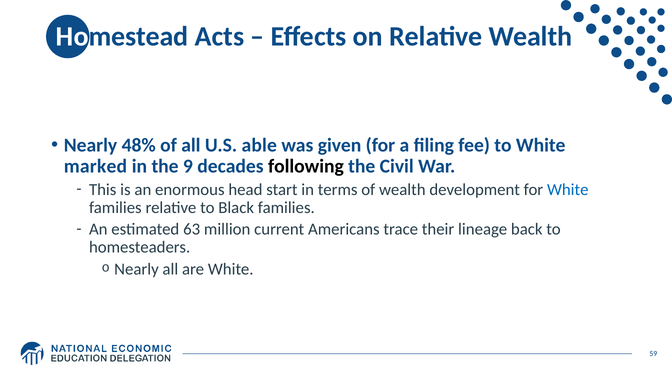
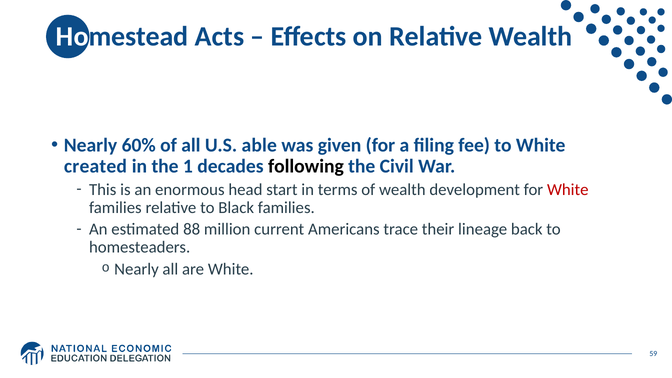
48%: 48% -> 60% (139, 145)
marked: marked -> created (95, 166)
9: 9 -> 1 (188, 166)
White colour: blue -> red (568, 190)
63: 63 -> 88 (192, 229)
